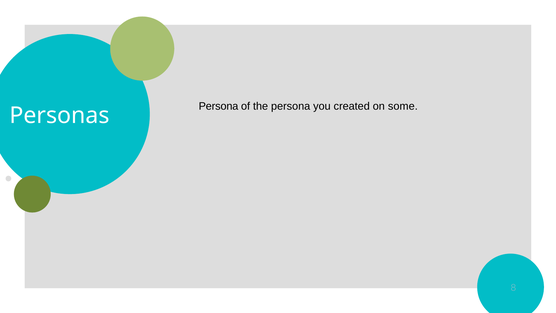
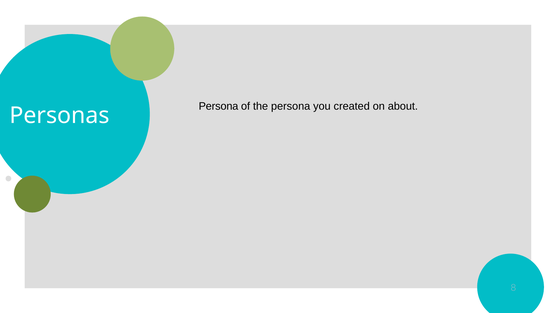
some: some -> about (403, 106)
